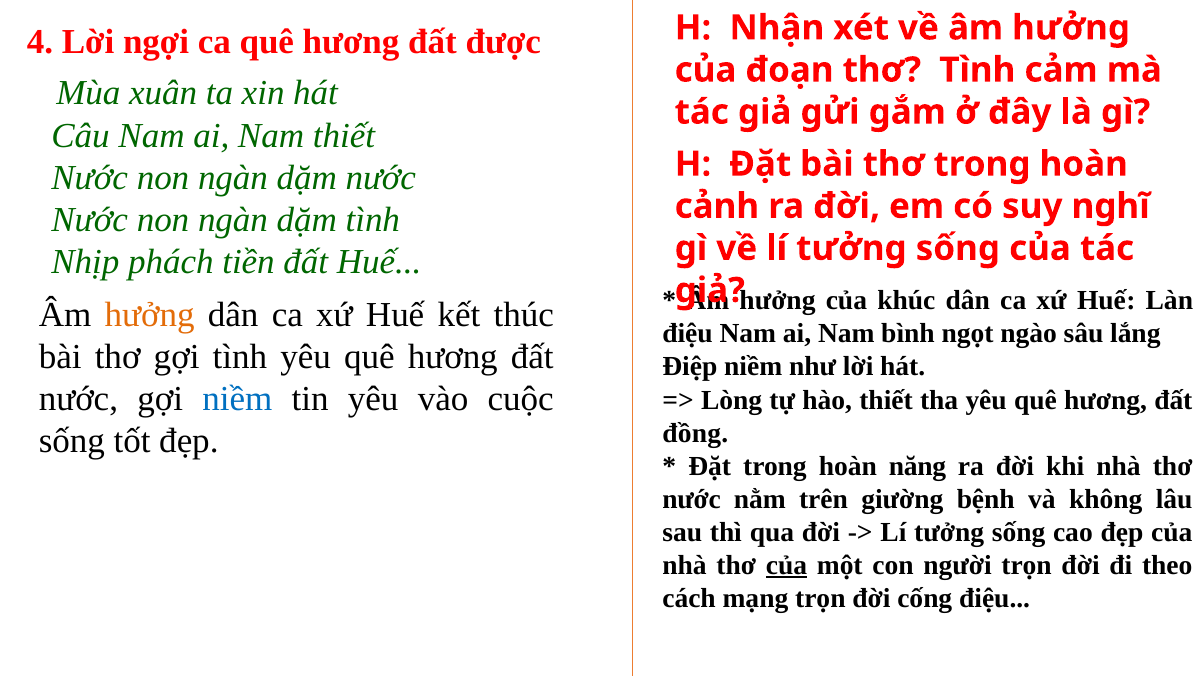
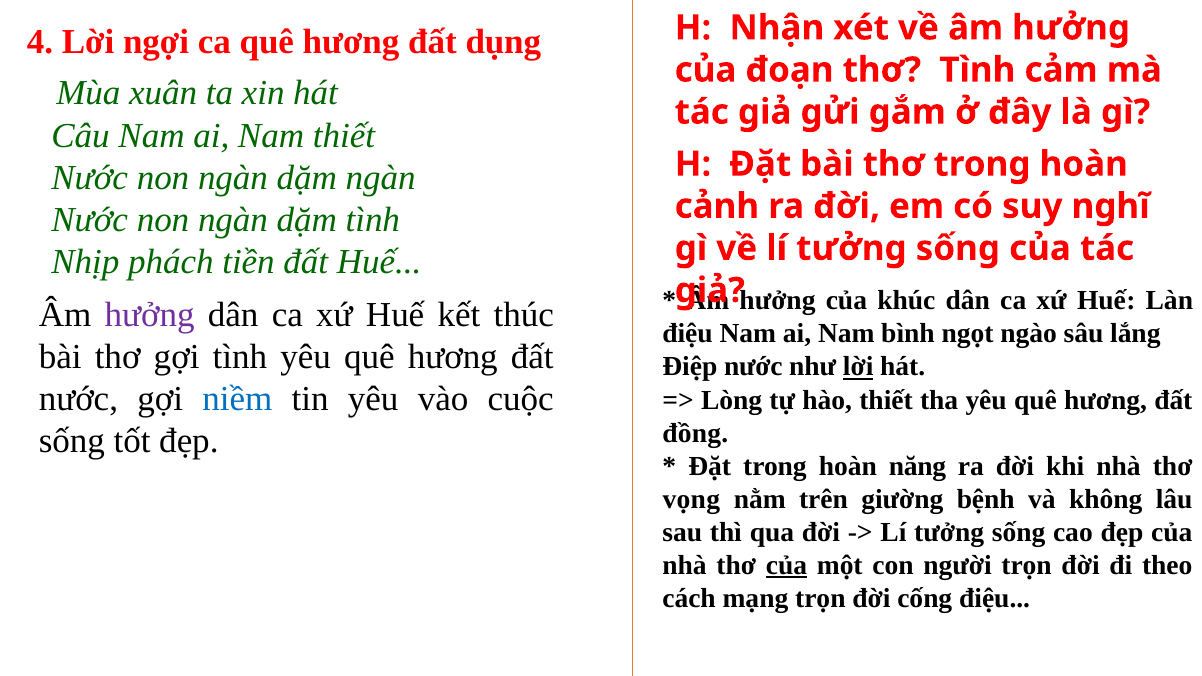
được: được -> dụng (503, 42)
dặm nước: nước -> ngàn (381, 178)
hưởng colour: orange -> purple (150, 315)
Điệp niềm: niềm -> nước (753, 367)
lời underline: none -> present (858, 367)
nước: nước -> vọng (691, 499)
